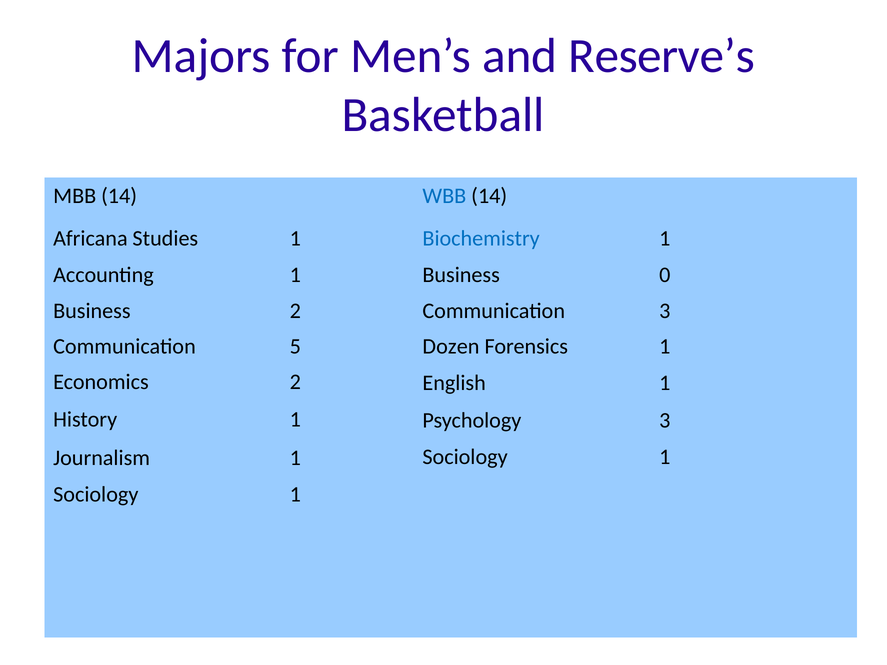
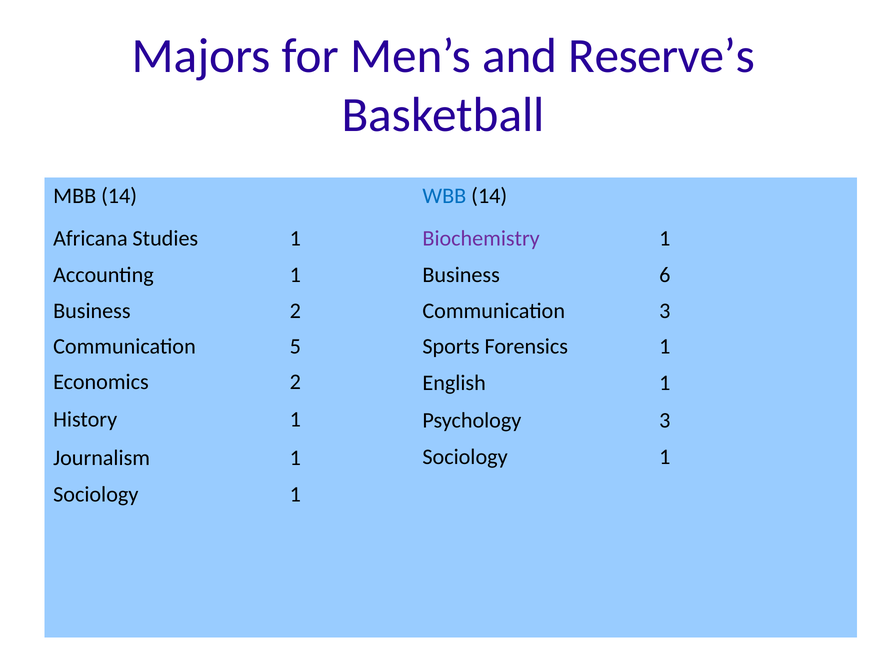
Biochemistry colour: blue -> purple (481, 239)
0: 0 -> 6 (665, 275)
Dozen: Dozen -> Sports (451, 346)
